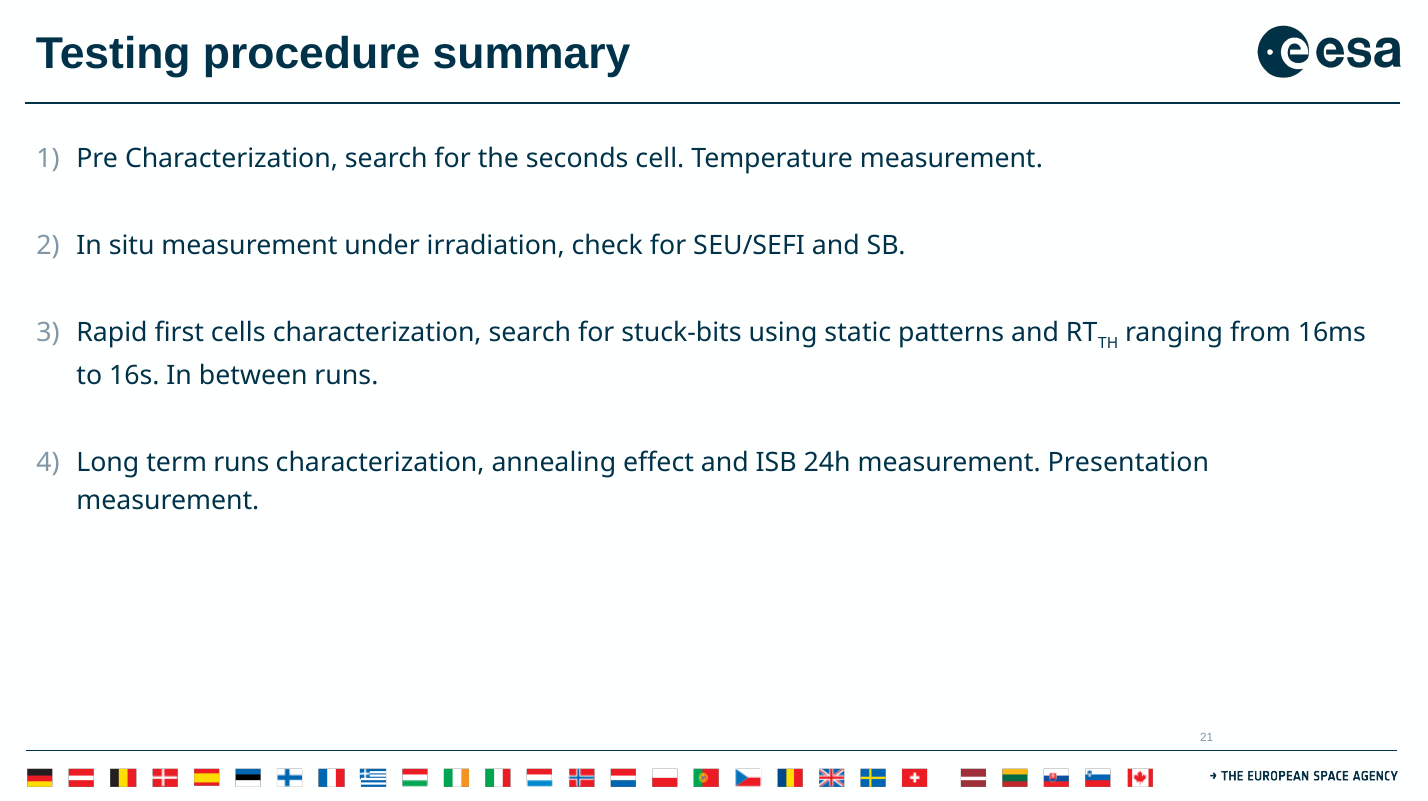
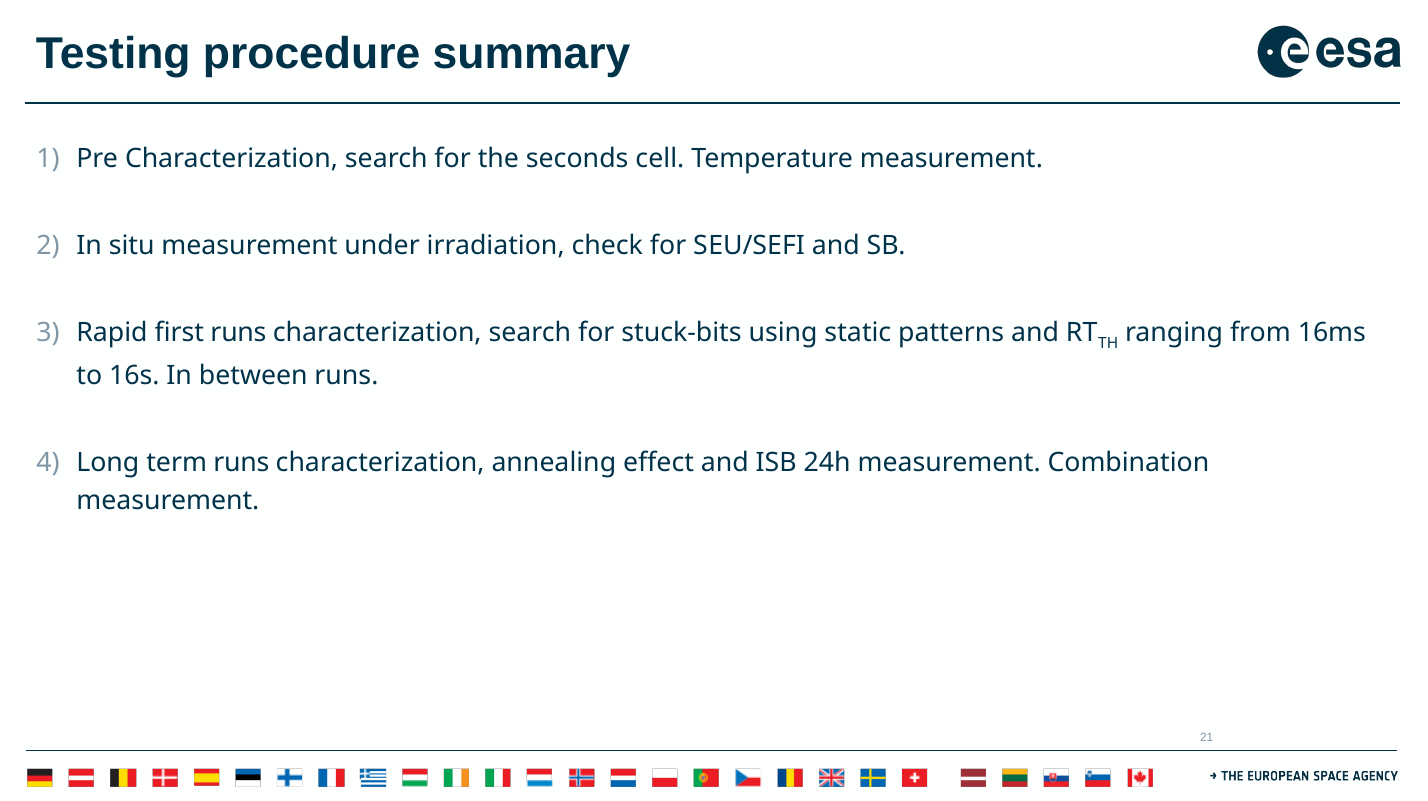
first cells: cells -> runs (239, 333)
Presentation: Presentation -> Combination (1128, 462)
